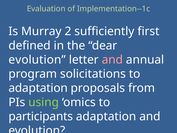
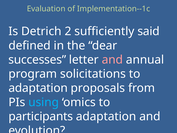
Murray: Murray -> Detrich (41, 31)
first: first -> said (149, 31)
evolution: evolution -> successes (37, 60)
using colour: light green -> light blue (44, 102)
